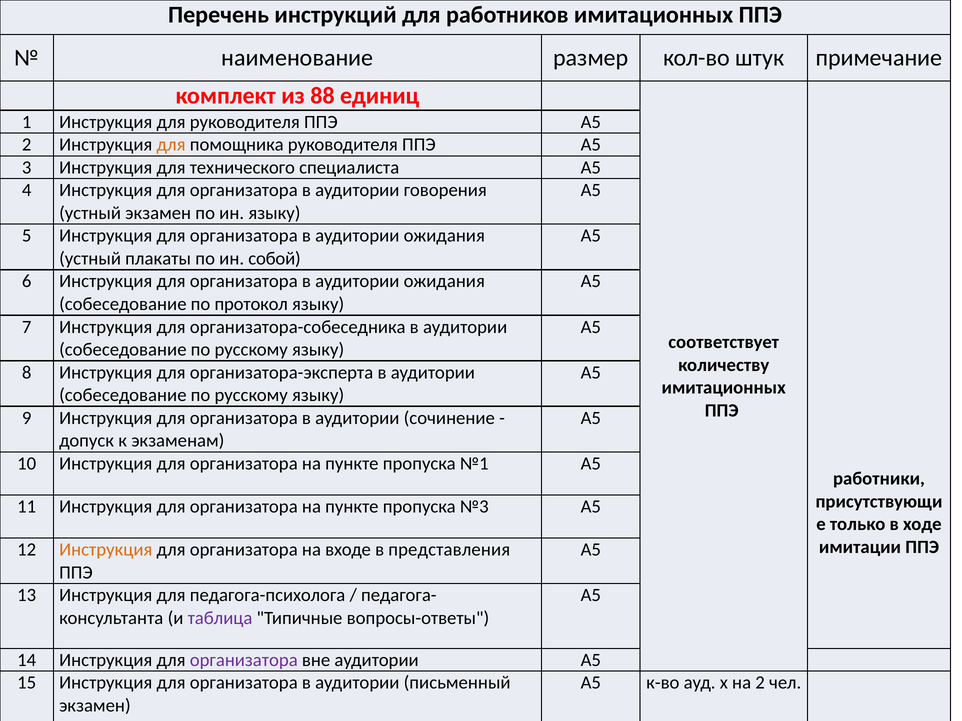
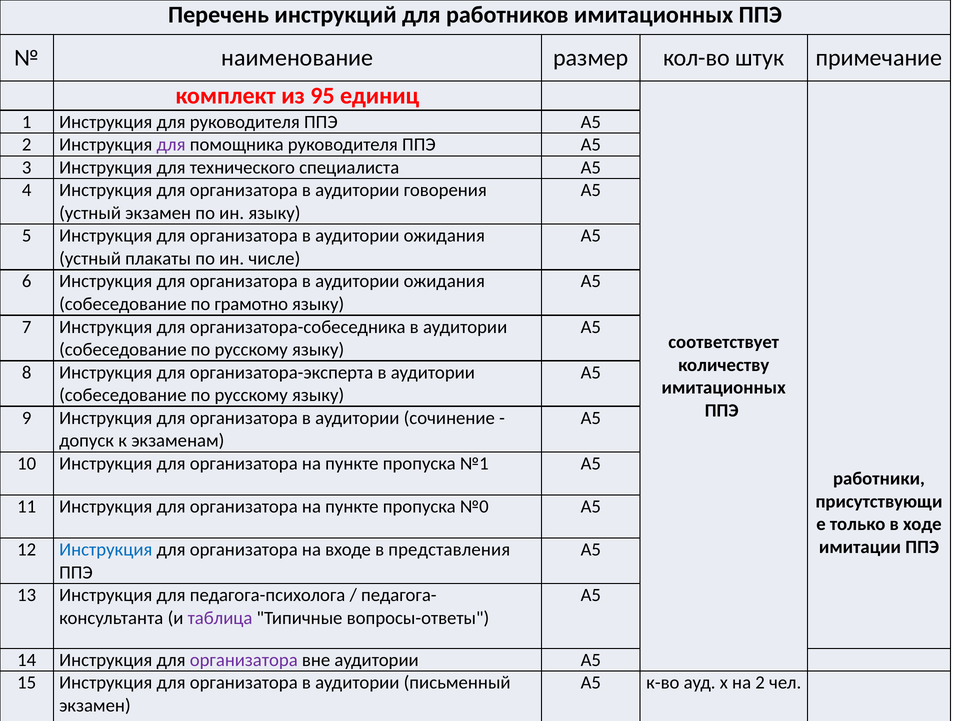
88: 88 -> 95 (322, 96)
для colour: orange -> purple (171, 145)
собой: собой -> числе (274, 259)
протокол: протокол -> грамотно (251, 304)
№3: №3 -> №0 (474, 507)
Инструкция colour: orange -> blue (106, 550)
